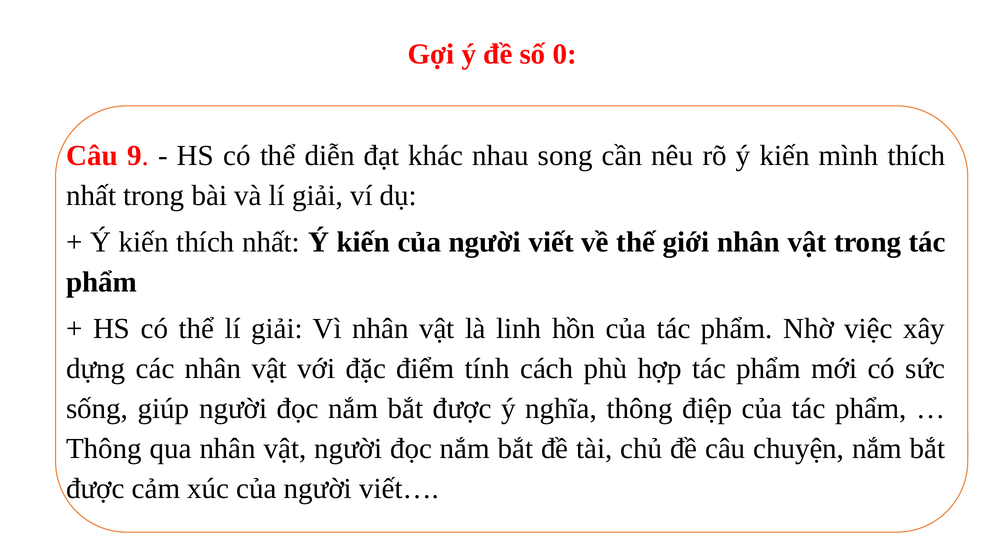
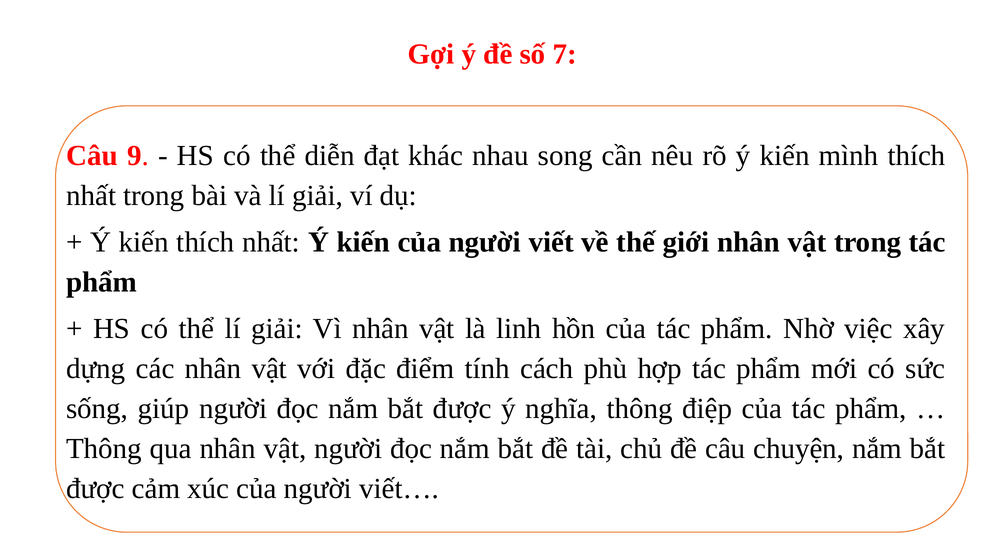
0: 0 -> 7 (565, 54)
